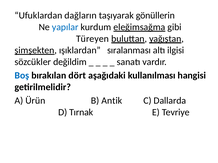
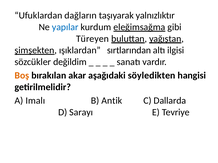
gönüllerin: gönüllerin -> yalnızlıktır (155, 16)
sıralanması: sıralanması -> sırtlarından (129, 50)
Boş colour: blue -> orange (22, 76)
dört: dört -> akar (77, 76)
kullanılması: kullanılması -> söyledikten (152, 76)
Ürün: Ürün -> Imalı (35, 101)
Tırnak: Tırnak -> Sarayı (81, 113)
